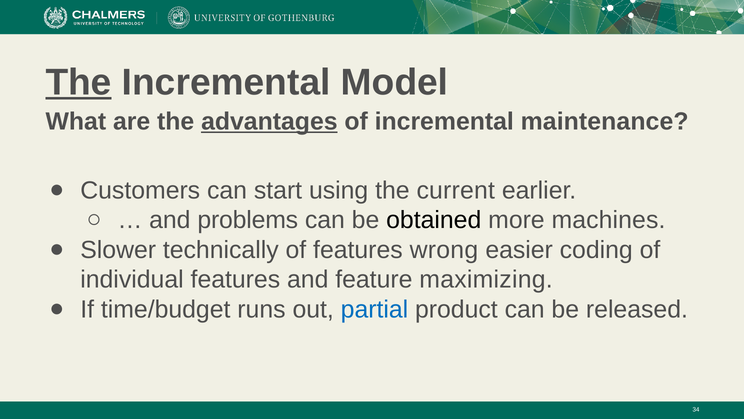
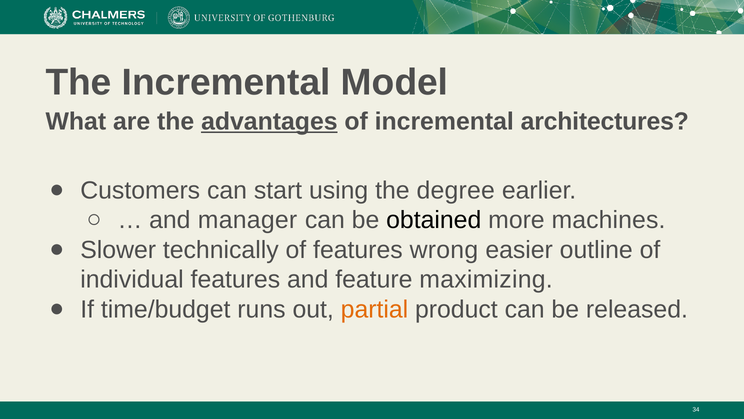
The underline: present -> none (79, 82)
maintenance: maintenance -> architectures (605, 121)
current: current -> degree (456, 190)
problems: problems -> manager (248, 220)
coding: coding -> outline (596, 250)
partial colour: blue -> orange (374, 309)
